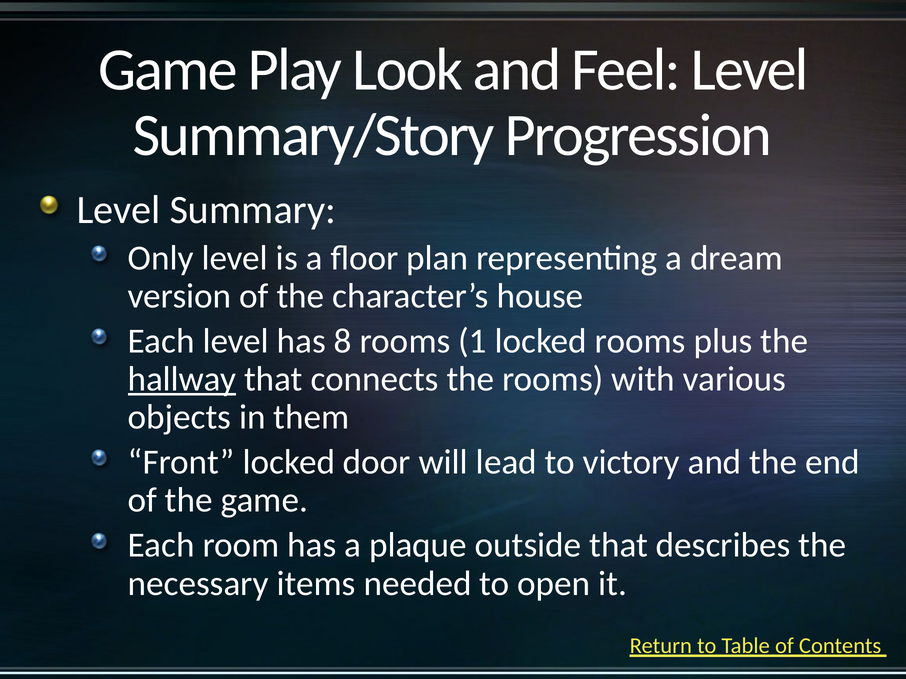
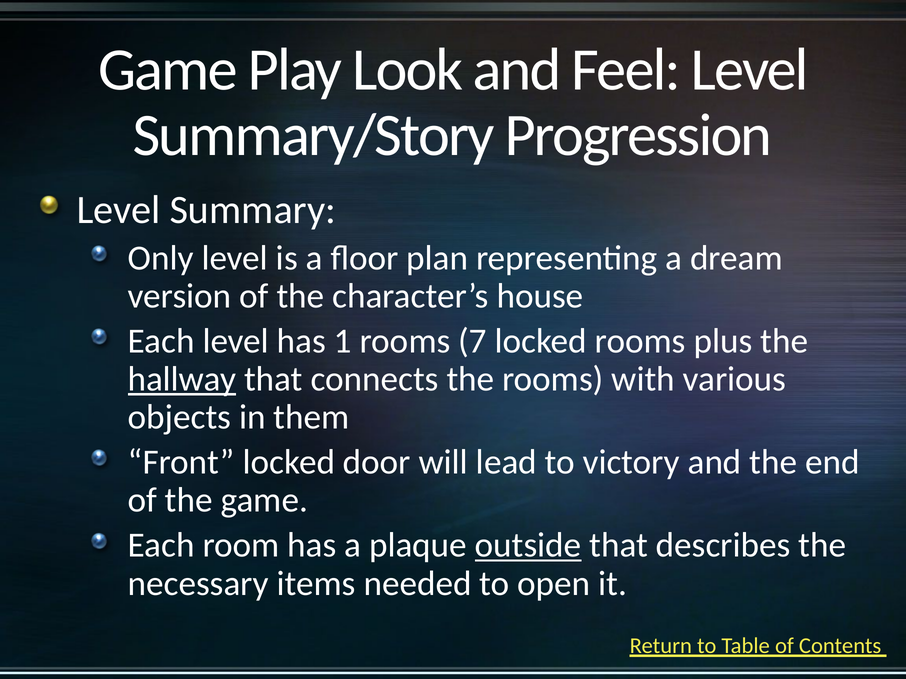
8: 8 -> 1 (343, 341)
1: 1 -> 7 (473, 341)
outside underline: none -> present (528, 546)
